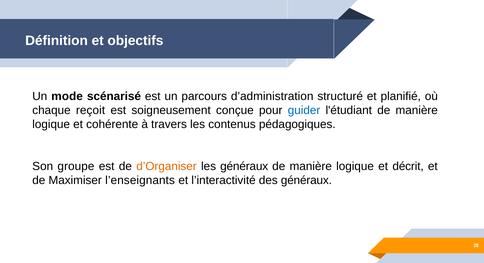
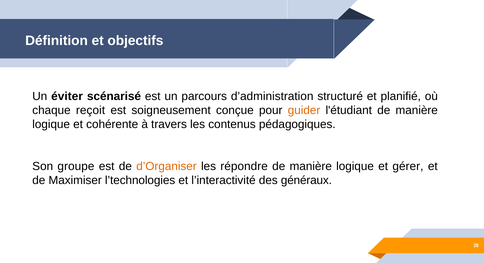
mode: mode -> éviter (67, 96)
guider colour: blue -> orange (304, 110)
les généraux: généraux -> répondre (244, 166)
décrit: décrit -> gérer (408, 166)
l’enseignants: l’enseignants -> l’technologies (140, 180)
